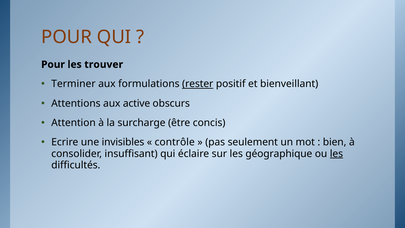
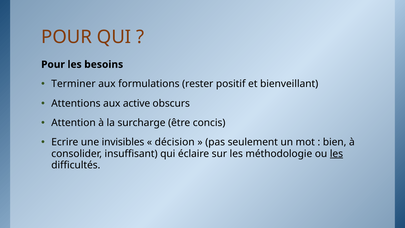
trouver: trouver -> besoins (104, 64)
rester underline: present -> none (198, 84)
contrôle: contrôle -> décision (175, 142)
géographique: géographique -> méthodologie (279, 154)
